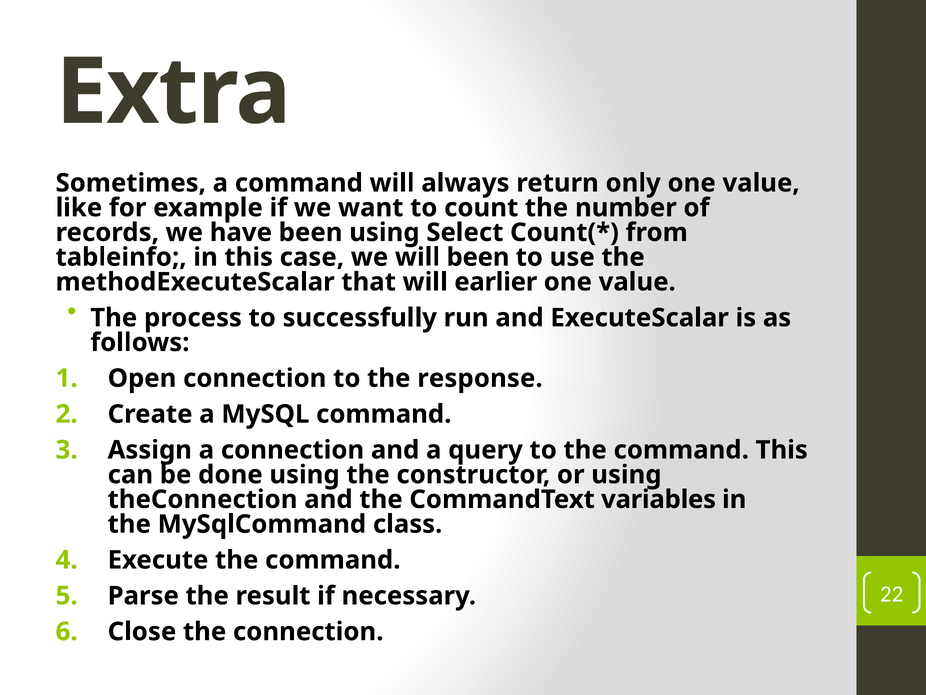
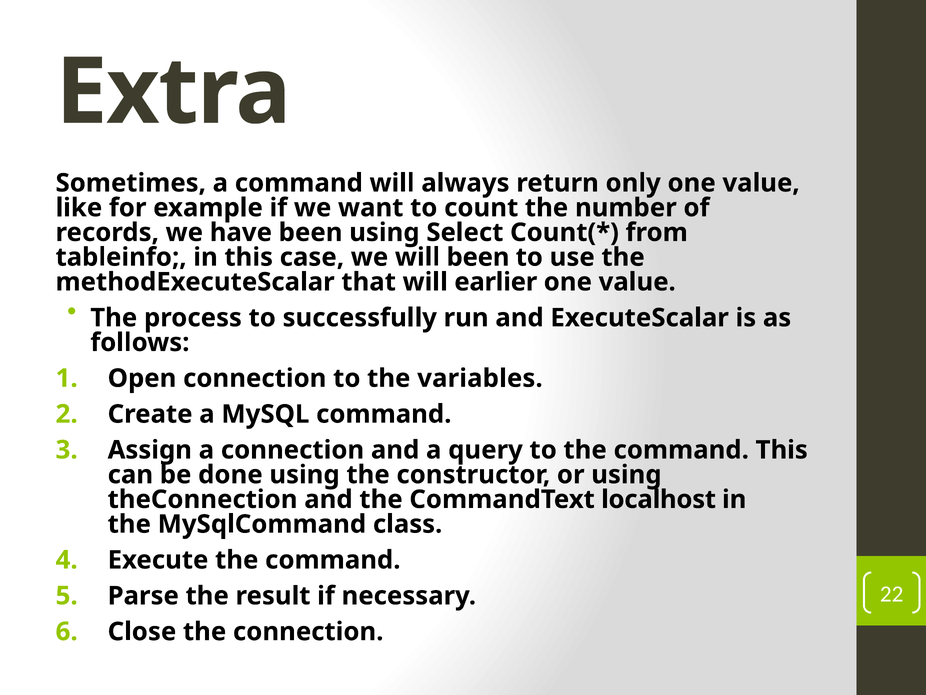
response: response -> variables (480, 378)
variables: variables -> localhost (659, 499)
